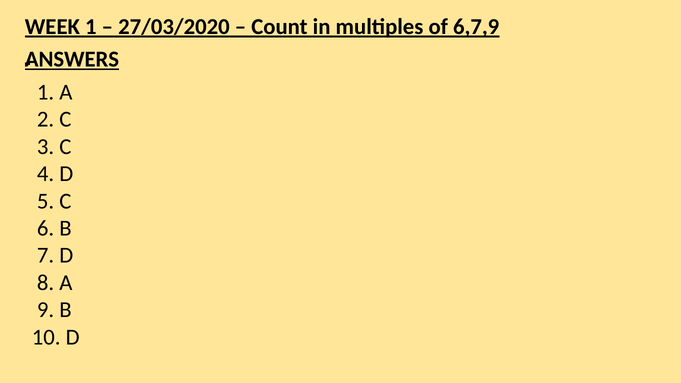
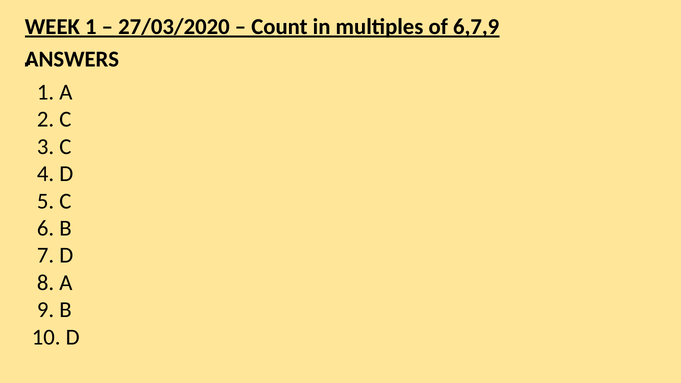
ANSWERS underline: present -> none (72, 59)
